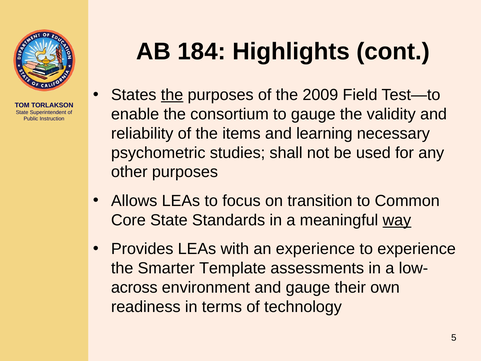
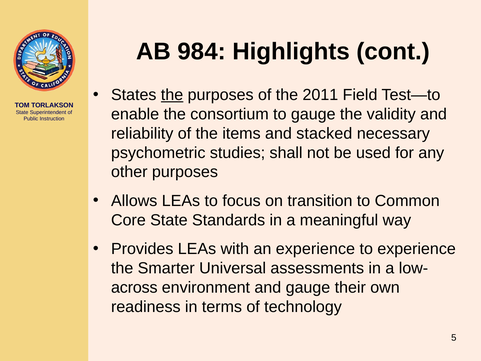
184: 184 -> 984 (202, 51)
2009: 2009 -> 2011 (320, 95)
learning: learning -> stacked (324, 133)
way underline: present -> none (397, 220)
Template: Template -> Universal (233, 268)
